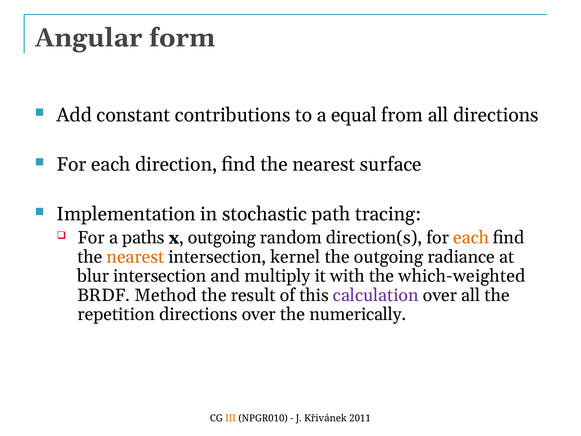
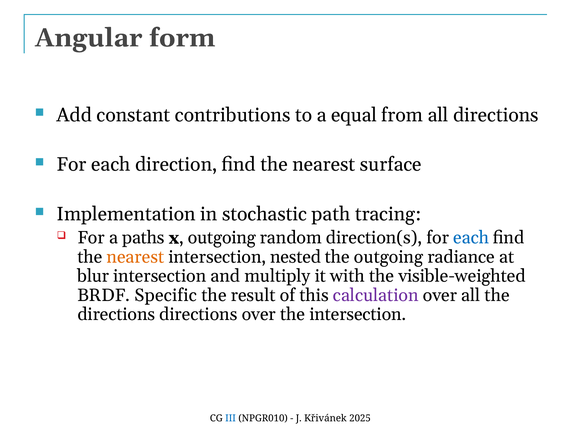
each colour: orange -> blue (471, 238)
kernel: kernel -> nested (296, 257)
which-weighted: which-weighted -> visible-weighted (462, 276)
Method: Method -> Specific (166, 295)
repetition: repetition -> directions (116, 314)
the numerically: numerically -> intersection (358, 314)
III colour: orange -> blue (231, 418)
2011: 2011 -> 2025 (360, 418)
